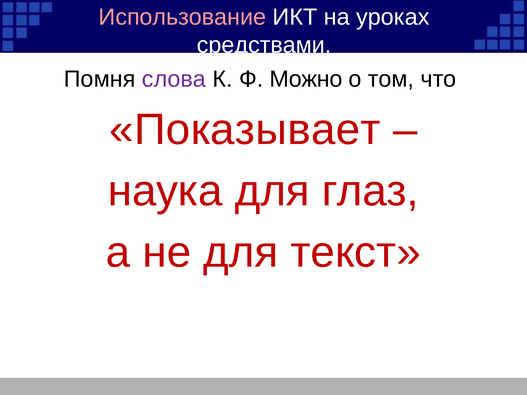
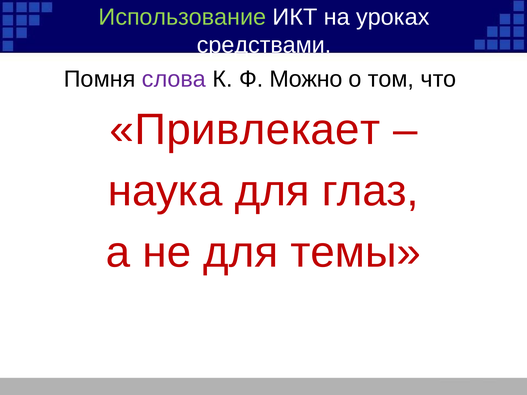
Использование colour: pink -> light green (182, 17)
Показывает: Показывает -> Привлекает (245, 130)
текст: текст -> темы (356, 253)
